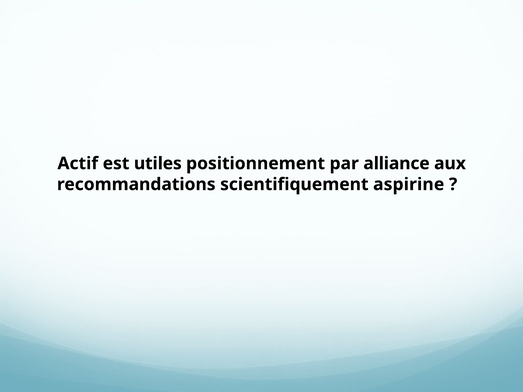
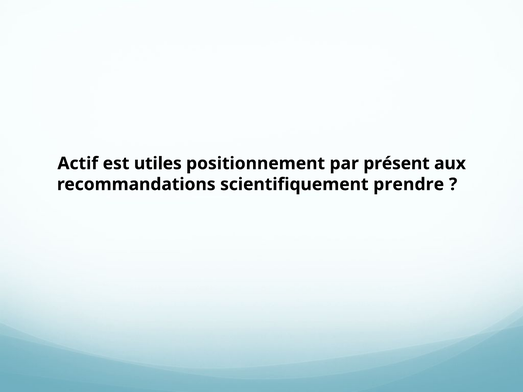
alliance: alliance -> présent (397, 164)
aspirine: aspirine -> prendre (409, 184)
